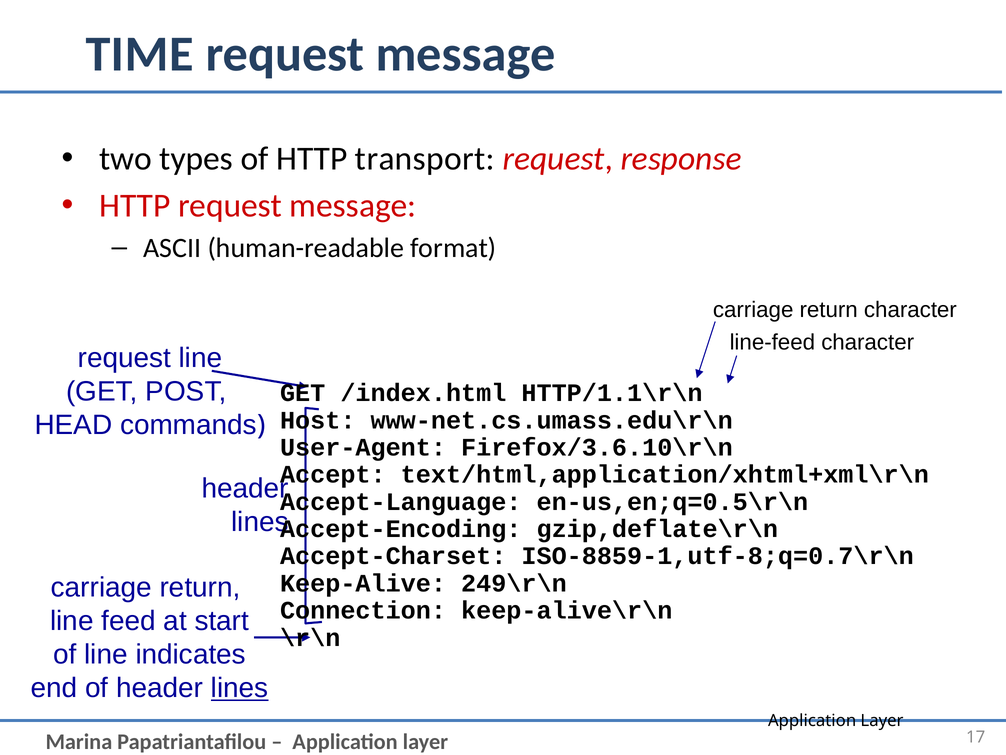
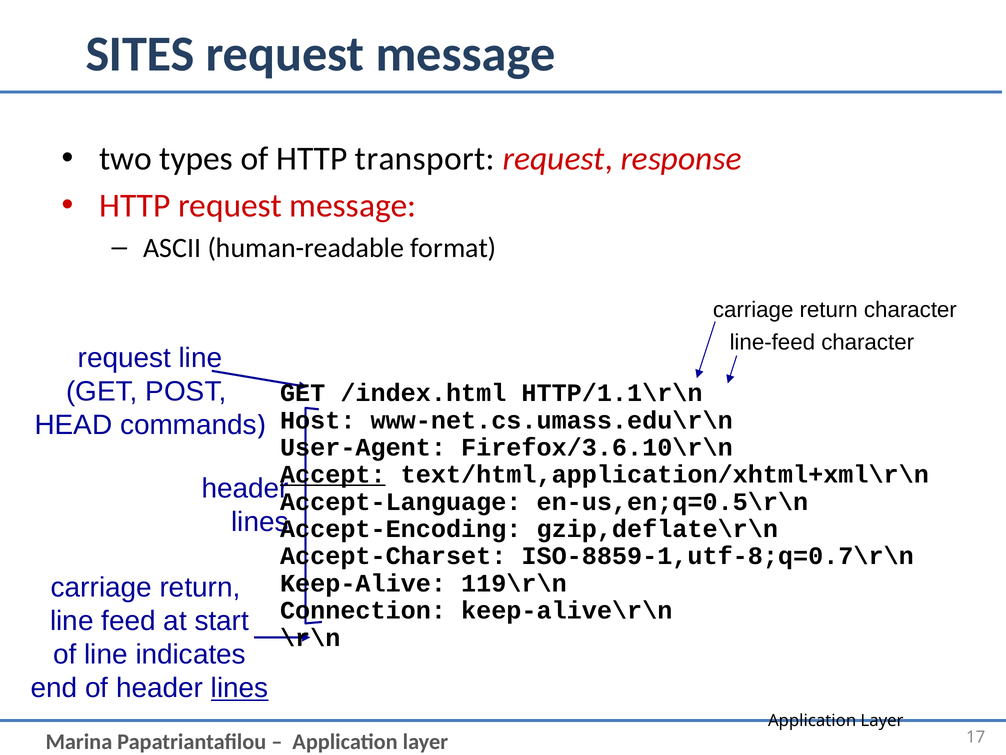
TIME: TIME -> SITES (140, 54)
Accept underline: none -> present (333, 474)
249\r\n: 249\r\n -> 119\r\n (514, 583)
